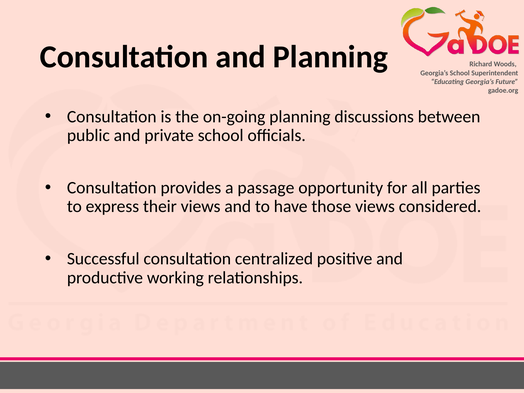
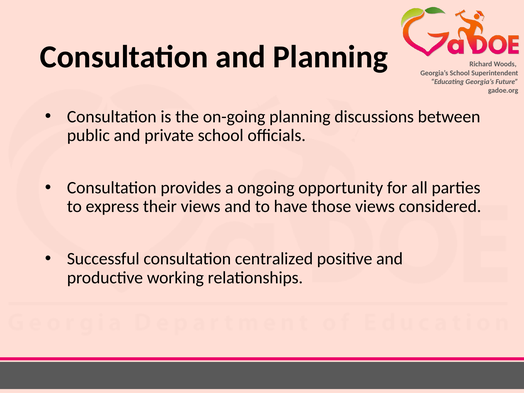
passage: passage -> ongoing (266, 188)
